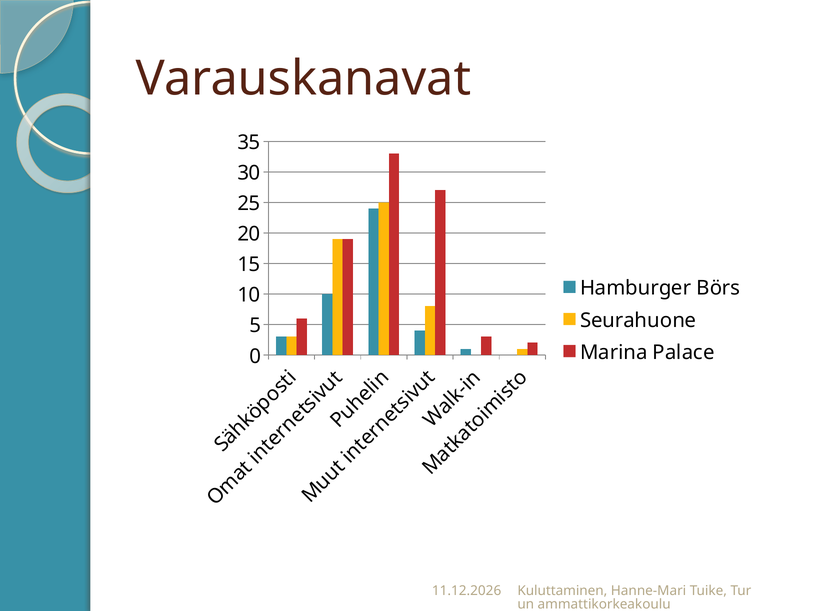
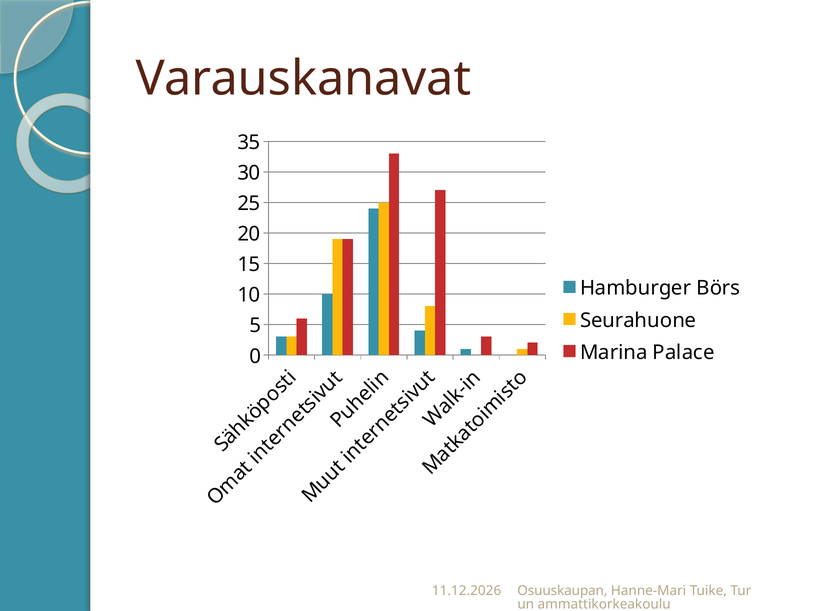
Kuluttaminen: Kuluttaminen -> Osuuskaupan (562, 591)
